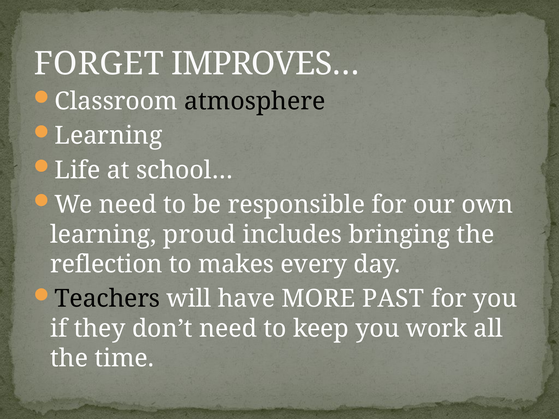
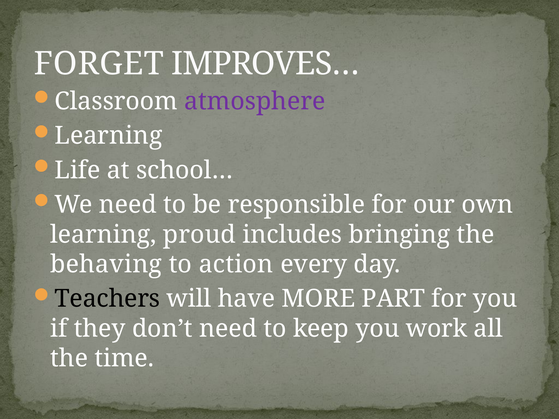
atmosphere colour: black -> purple (255, 101)
reflection: reflection -> behaving (106, 264)
makes: makes -> action (236, 264)
PAST: PAST -> PART (393, 299)
